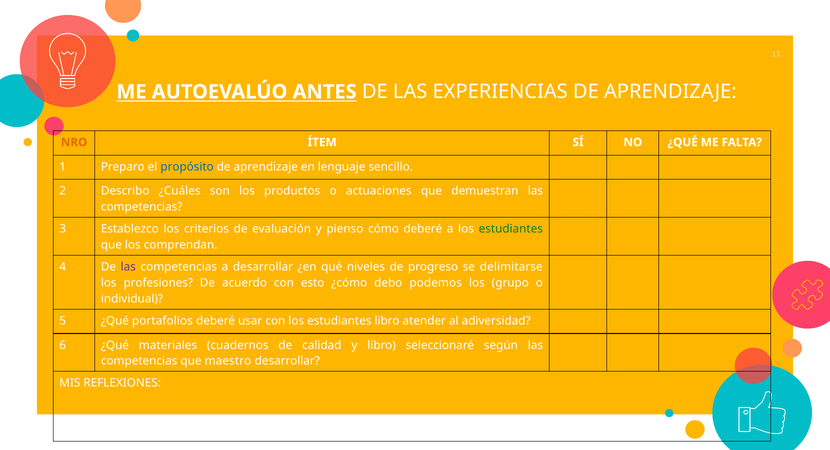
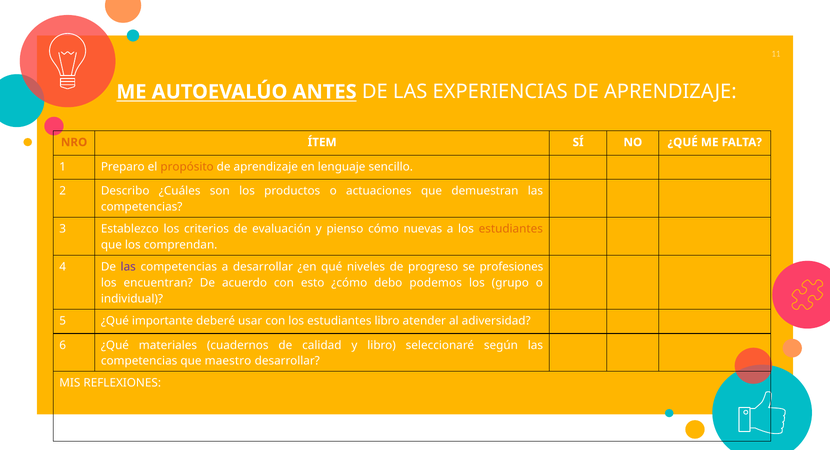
propósito colour: blue -> orange (187, 167)
cómo deberé: deberé -> nuevas (423, 229)
estudiantes colour: green -> orange (511, 229)
delimitarse: delimitarse -> profesiones (511, 267)
profesiones: profesiones -> encuentran (158, 283)
portafolios: portafolios -> importante (163, 321)
